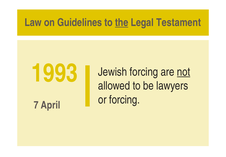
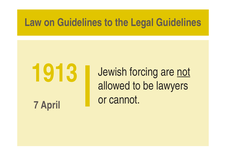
the underline: present -> none (122, 22)
Legal Testament: Testament -> Guidelines (179, 22)
1993: 1993 -> 1913 (55, 73)
or forcing: forcing -> cannot (125, 99)
